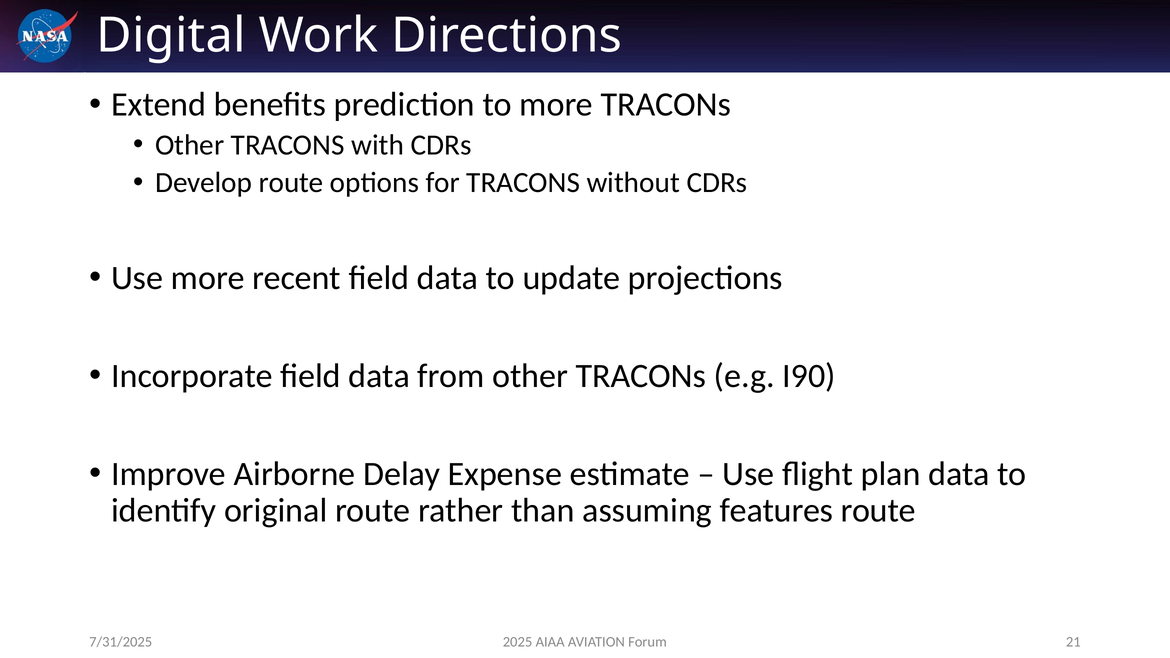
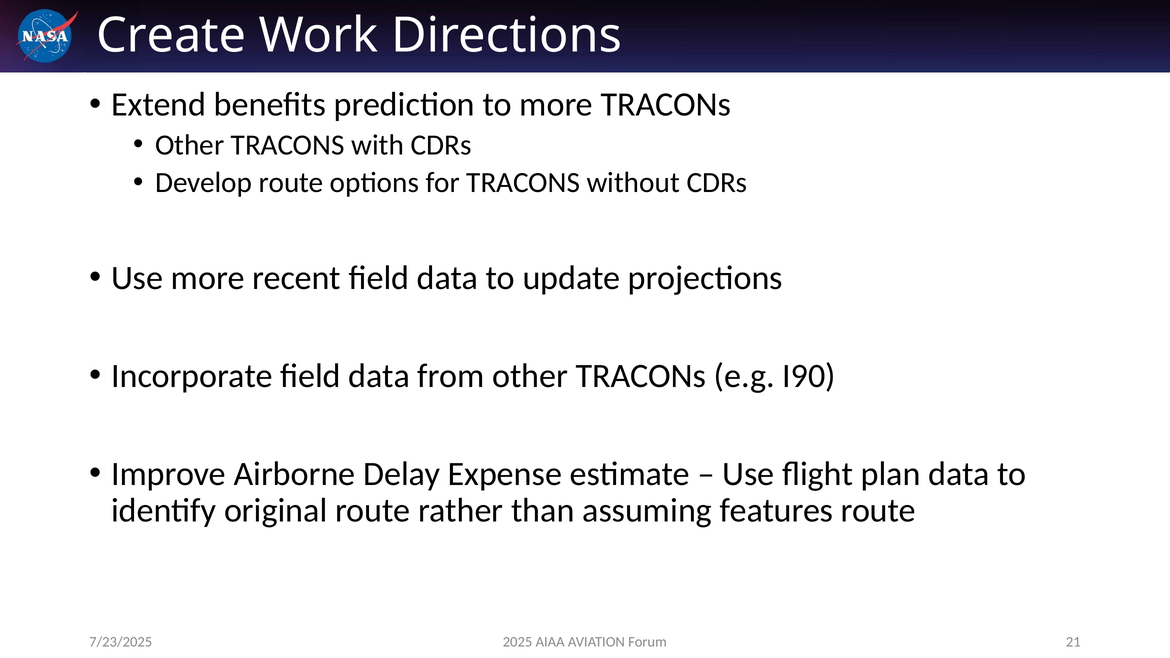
Digital: Digital -> Create (171, 36)
7/31/2025: 7/31/2025 -> 7/23/2025 (121, 642)
